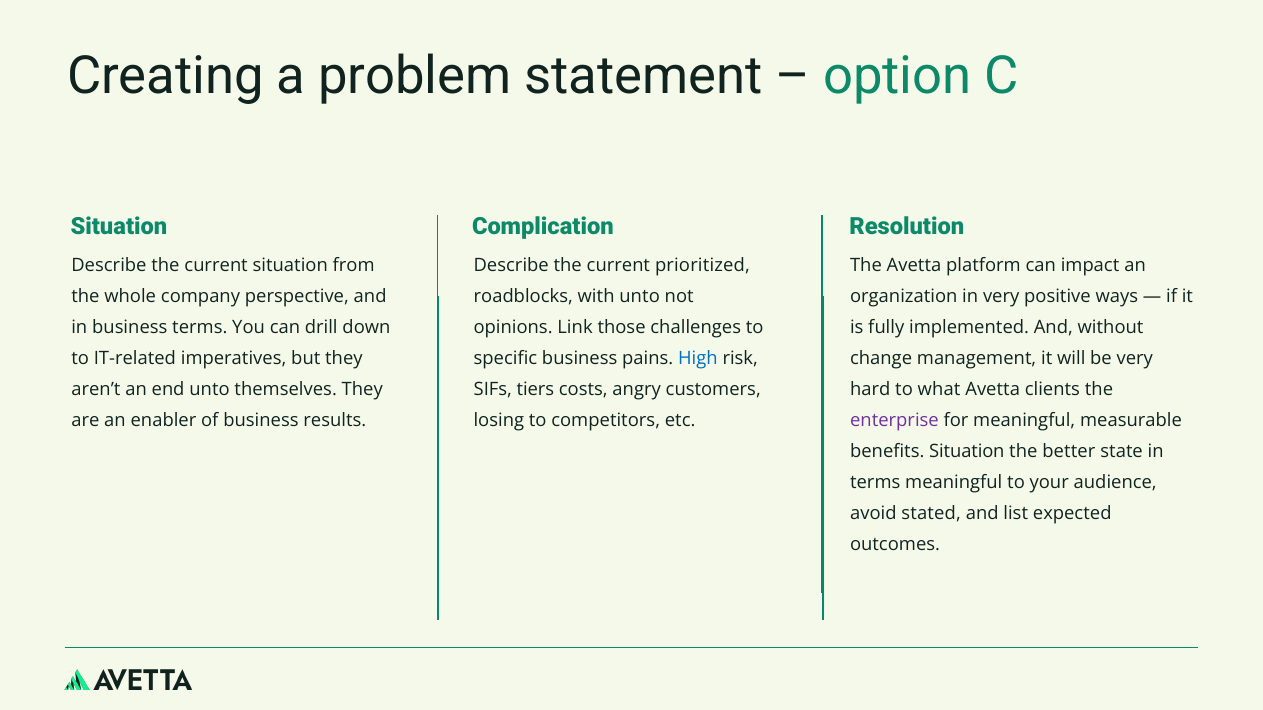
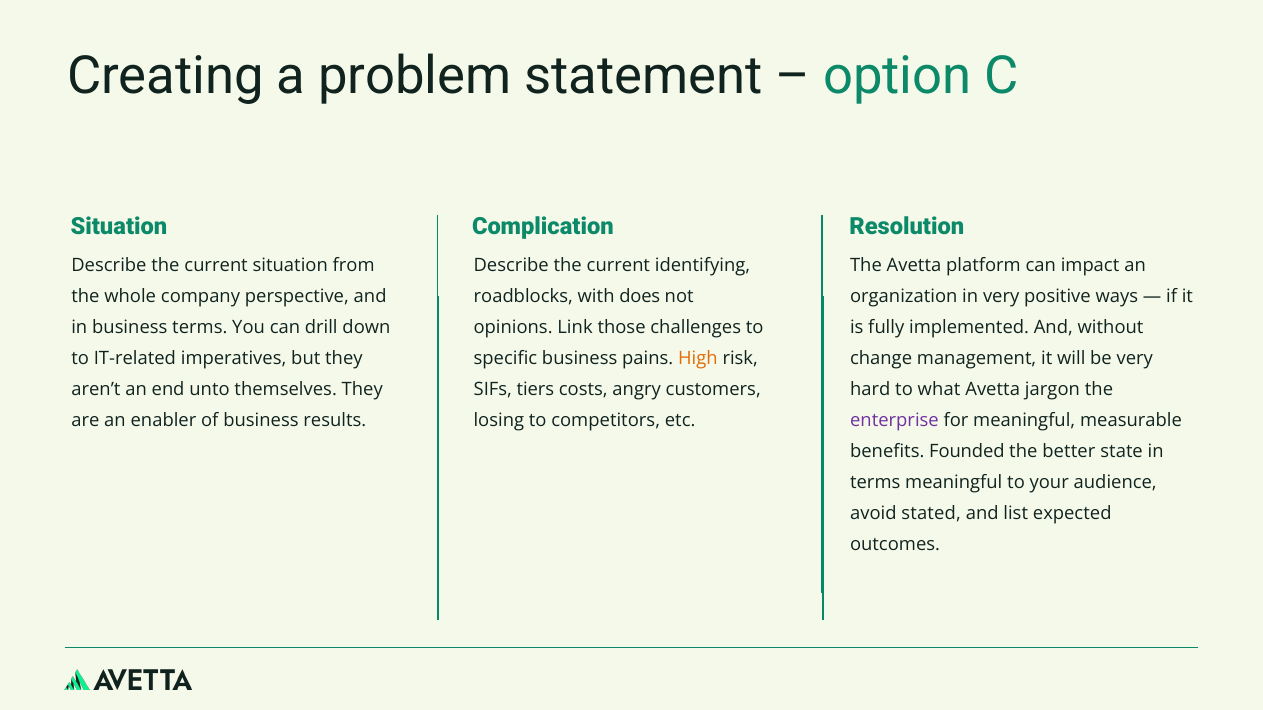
prioritized: prioritized -> identifying (703, 266)
with unto: unto -> does (640, 297)
High colour: blue -> orange (698, 359)
clients: clients -> jargon (1052, 390)
benefits Situation: Situation -> Founded (967, 452)
